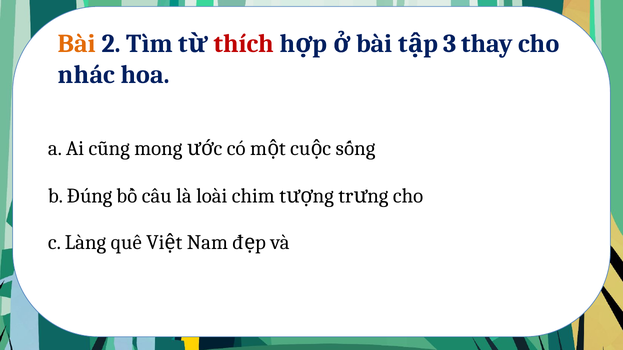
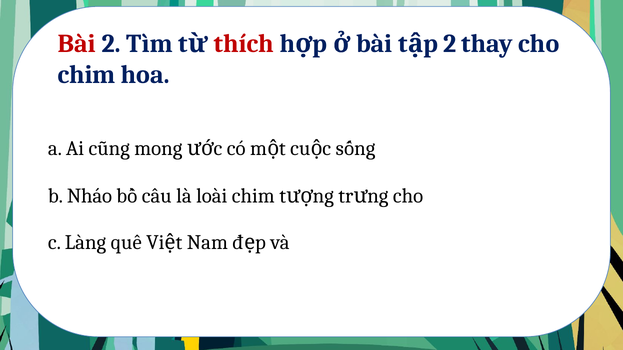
Bài colour: orange -> red (77, 44)
3: 3 -> 2 (450, 44)
nhác: nhác -> chim (87, 75)
Đúng: Đúng -> Nháo (89, 196)
